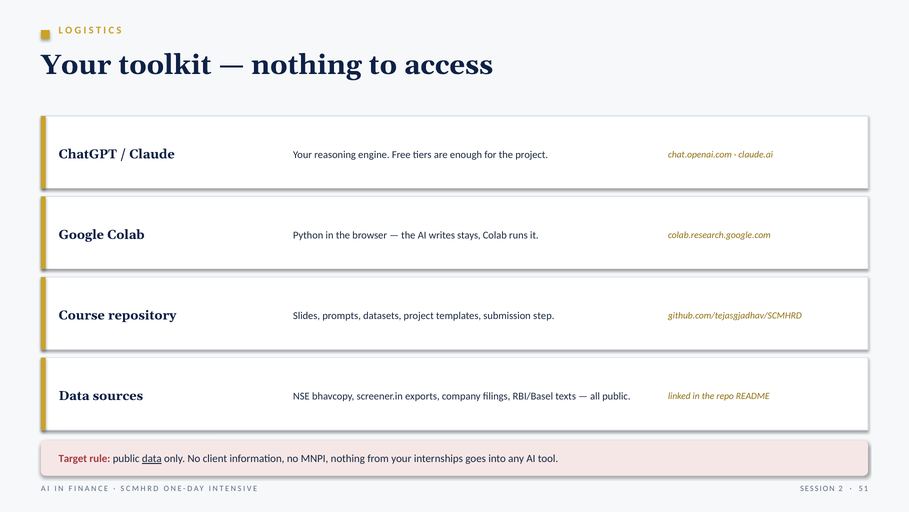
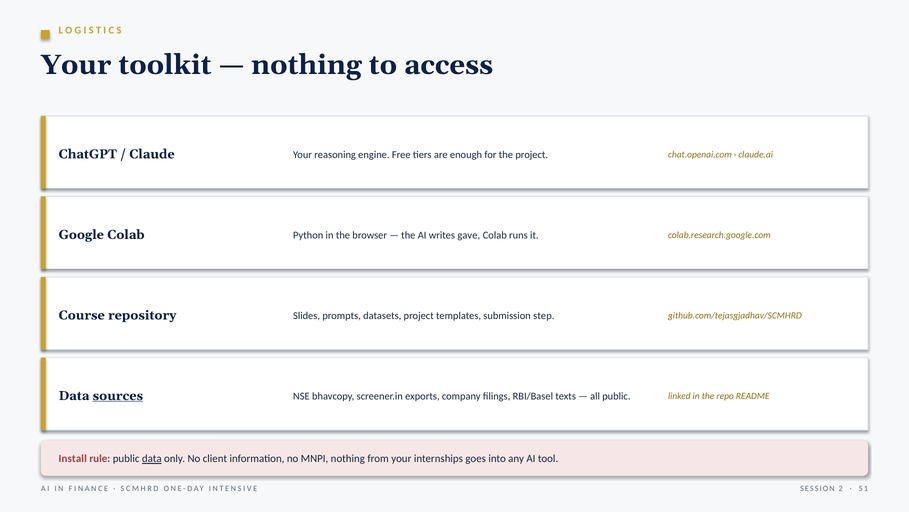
stays: stays -> gave (469, 235)
sources underline: none -> present (118, 395)
Target: Target -> Install (73, 458)
